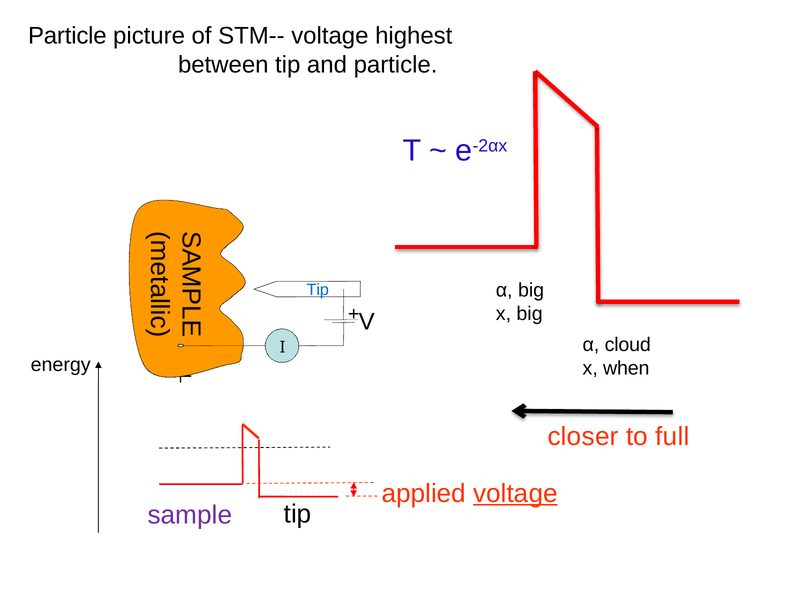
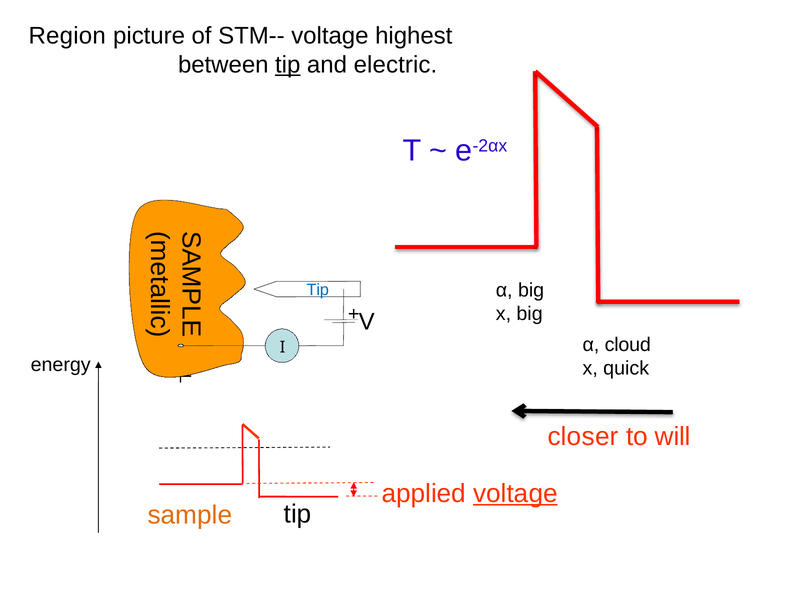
Particle: Particle -> Region (67, 36)
tip underline: none -> present (288, 65)
and particle: particle -> electric (395, 65)
when: when -> quick (626, 368)
full: full -> will (673, 436)
sample colour: purple -> orange (190, 515)
